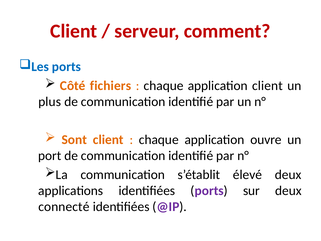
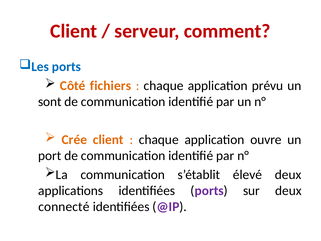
application client: client -> prévu (268, 86)
plus: plus -> sont (50, 102)
Sont: Sont -> Crée (74, 140)
